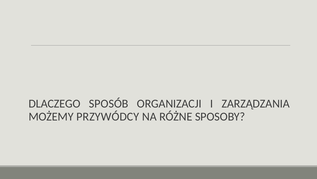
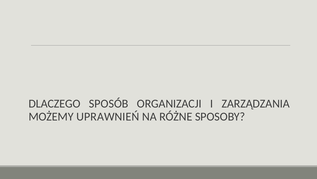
PRZYWÓDCY: PRZYWÓDCY -> UPRAWNIEŃ (108, 116)
